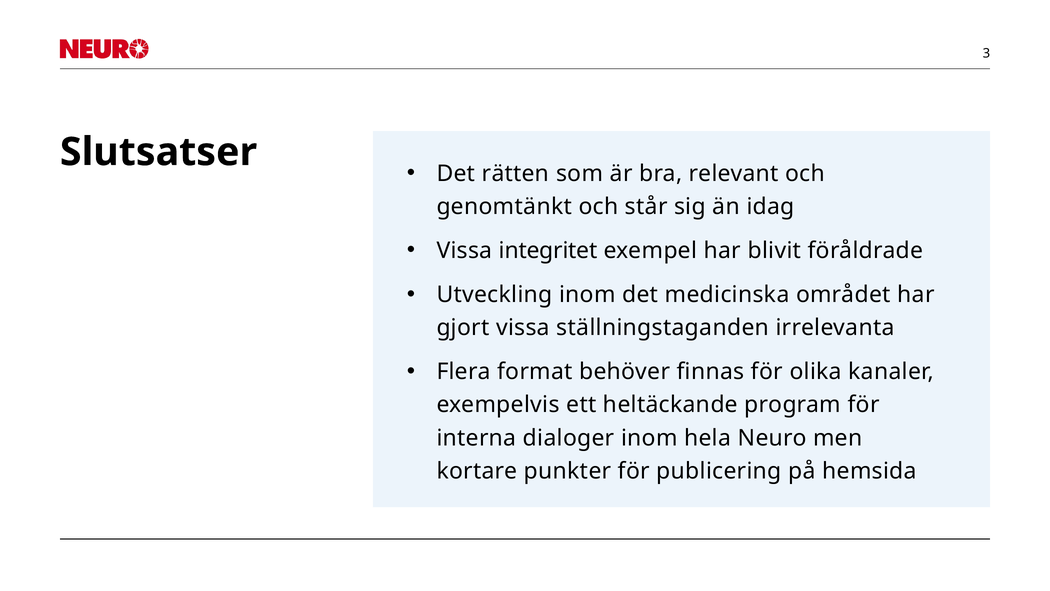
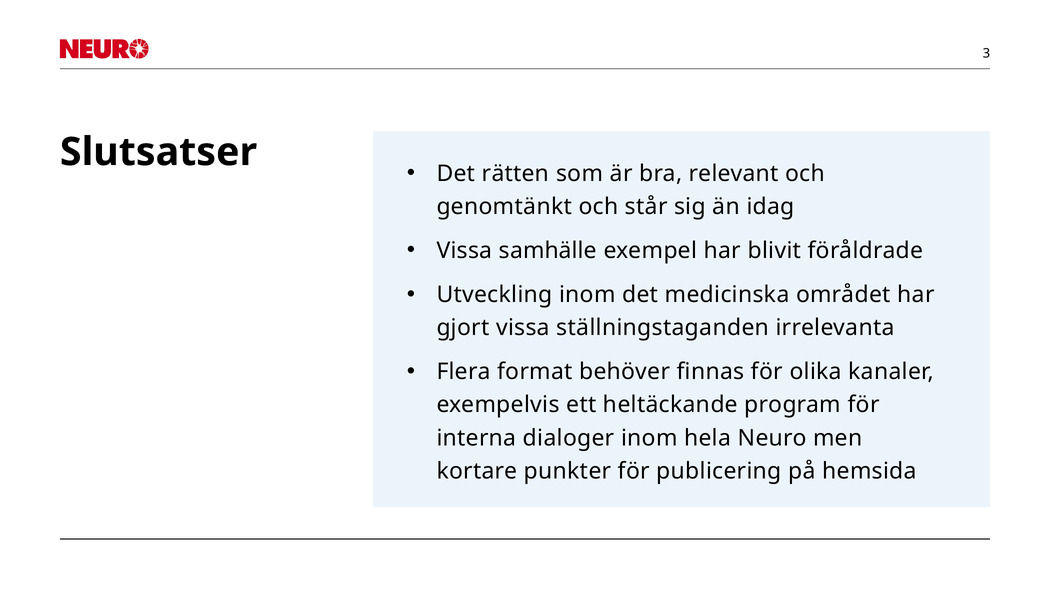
integritet: integritet -> samhälle (548, 251)
